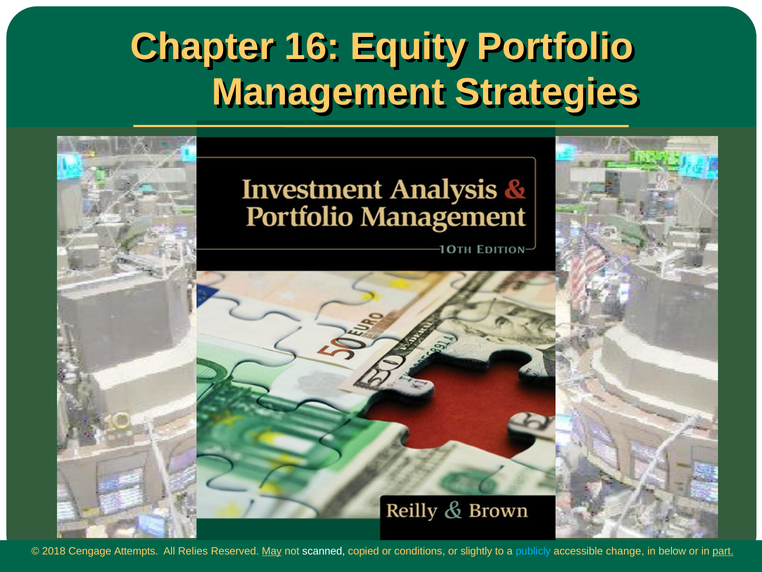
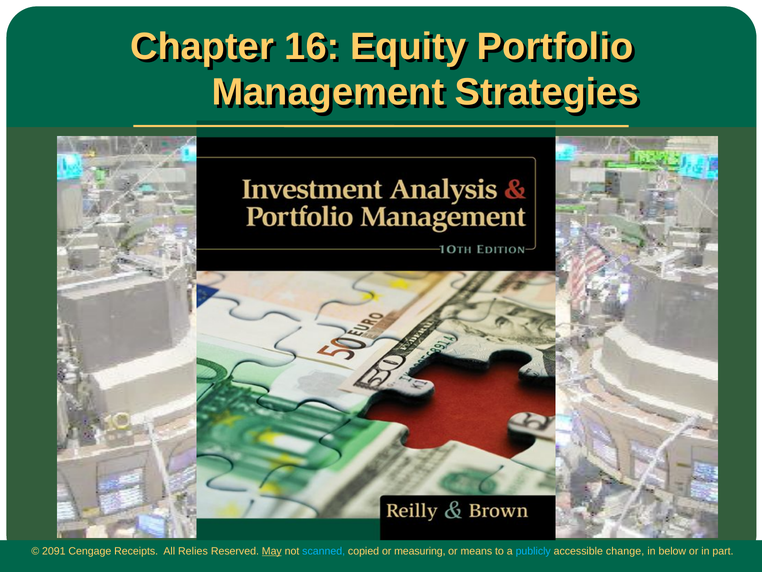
2018: 2018 -> 2091 (54, 551)
Attempts: Attempts -> Receipts (136, 551)
scanned colour: white -> light blue (324, 551)
conditions: conditions -> measuring (420, 551)
slightly: slightly -> means (476, 551)
part underline: present -> none (723, 551)
